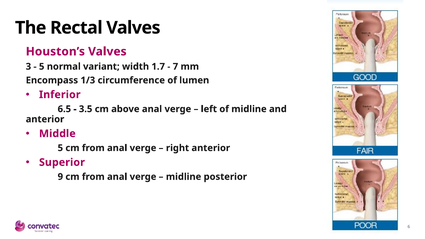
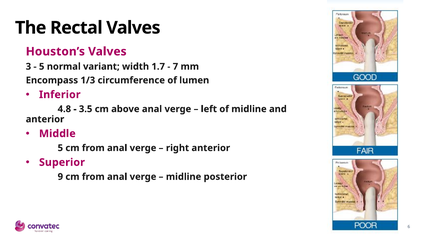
6.5: 6.5 -> 4.8 (64, 109)
